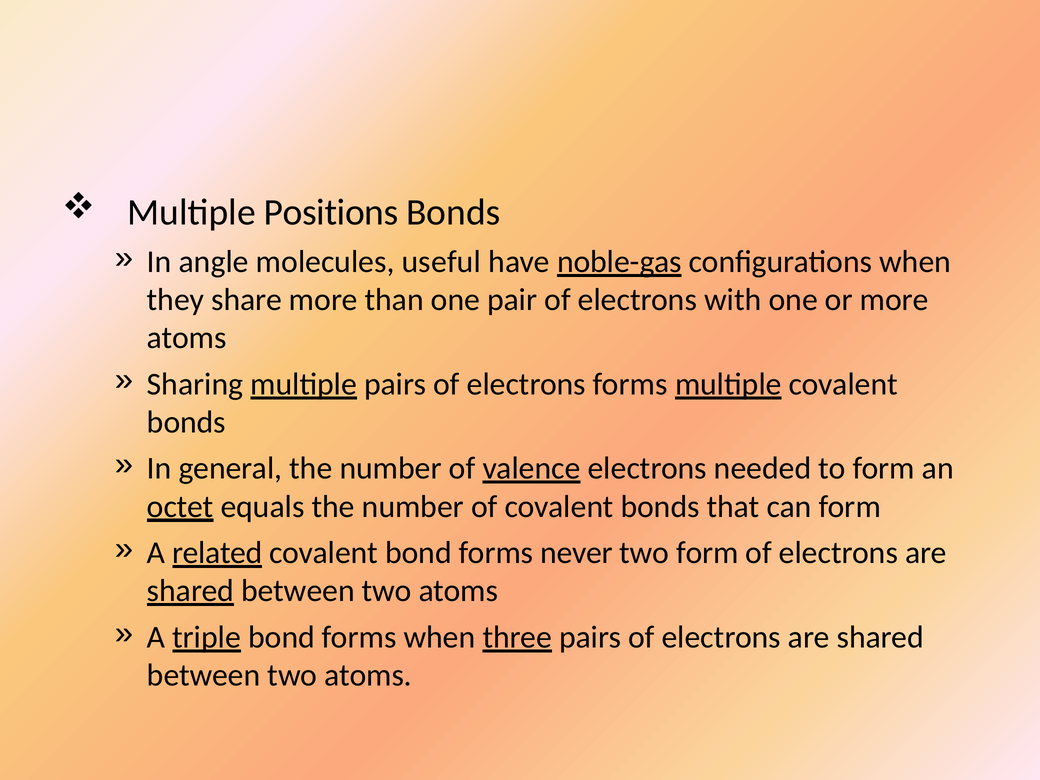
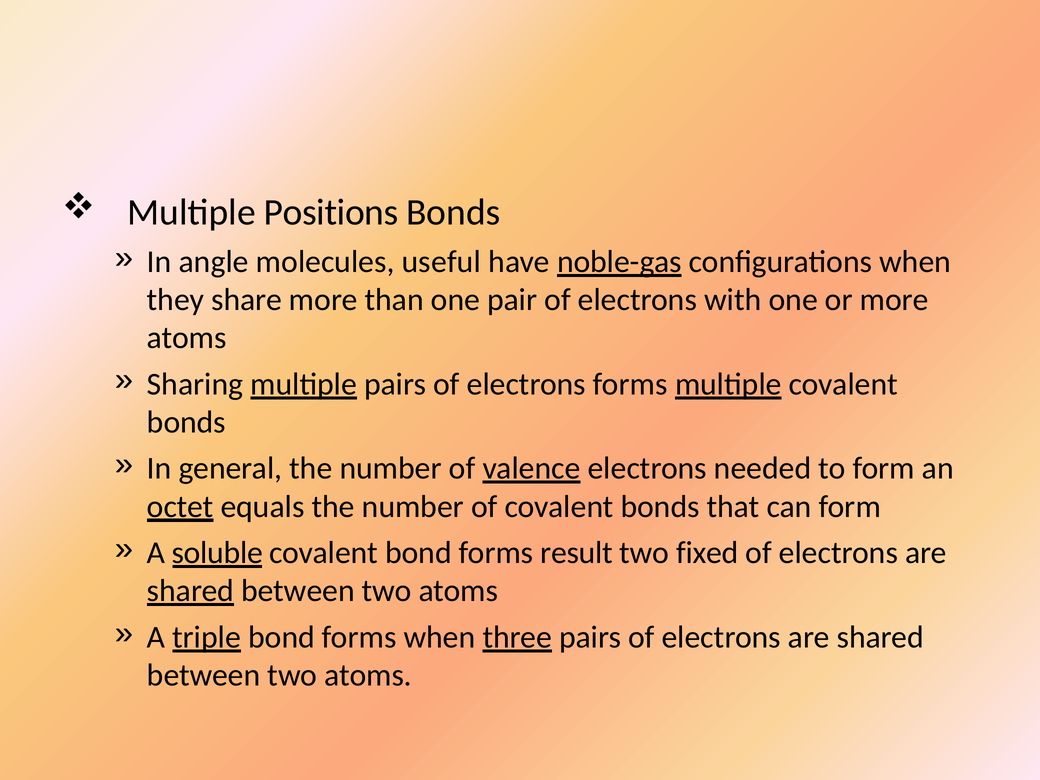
related: related -> soluble (217, 553)
never: never -> result (576, 553)
two form: form -> fixed (707, 553)
